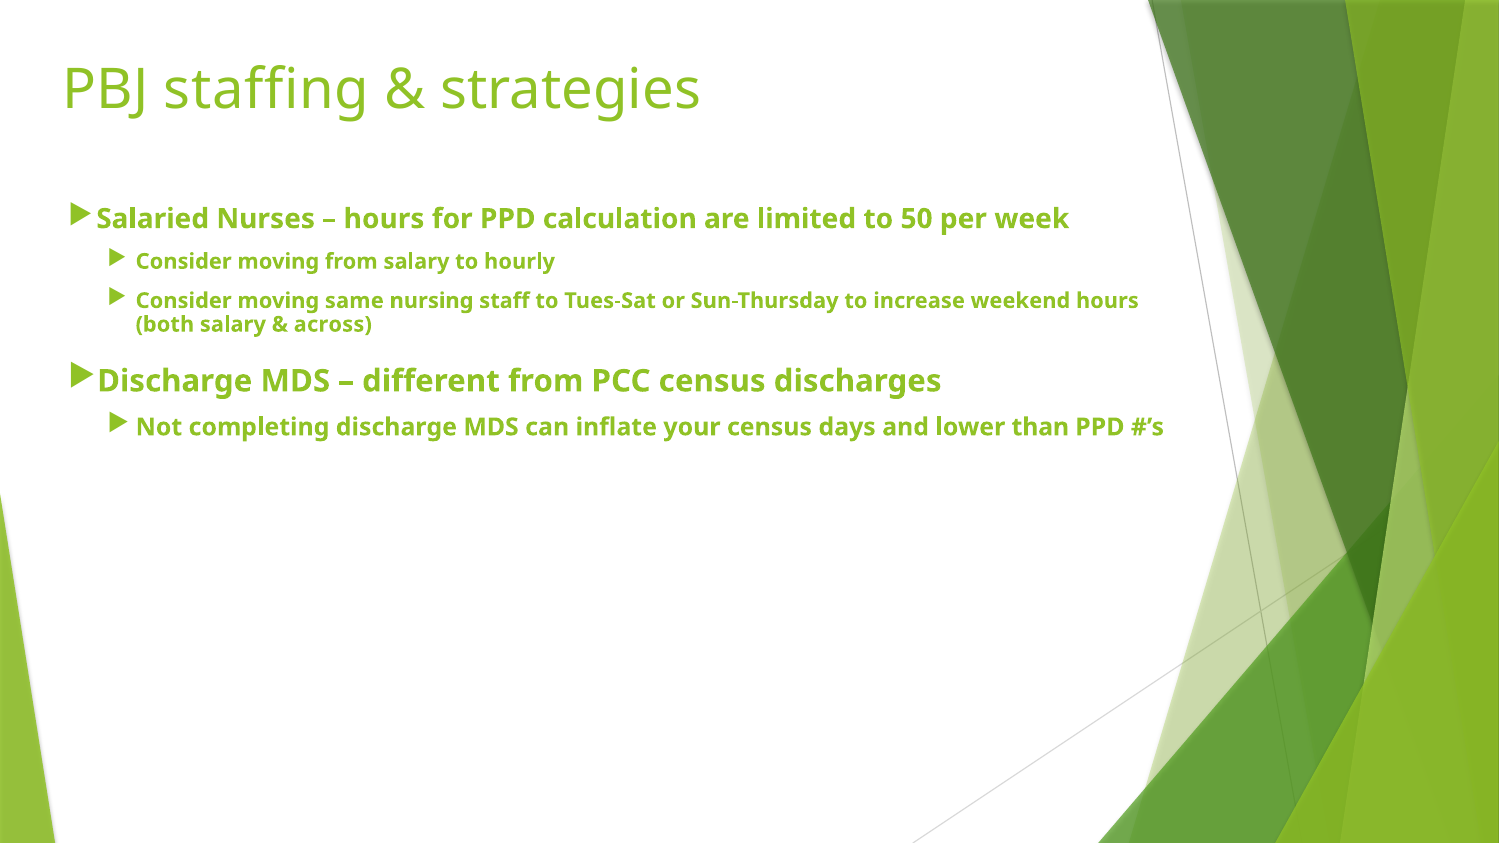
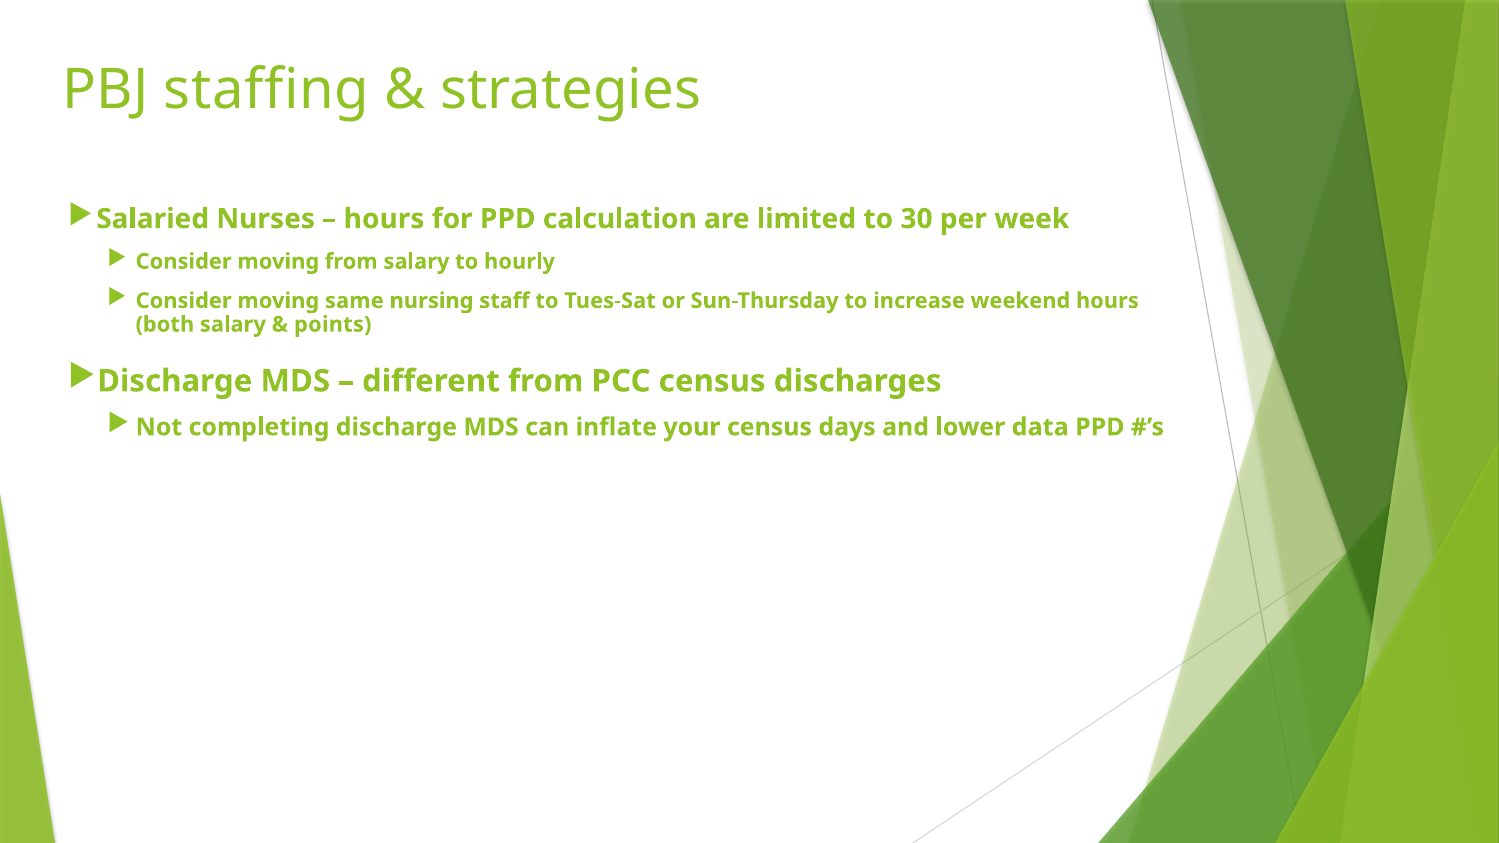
50: 50 -> 30 (917, 219)
across: across -> points (333, 324)
than: than -> data (1040, 427)
